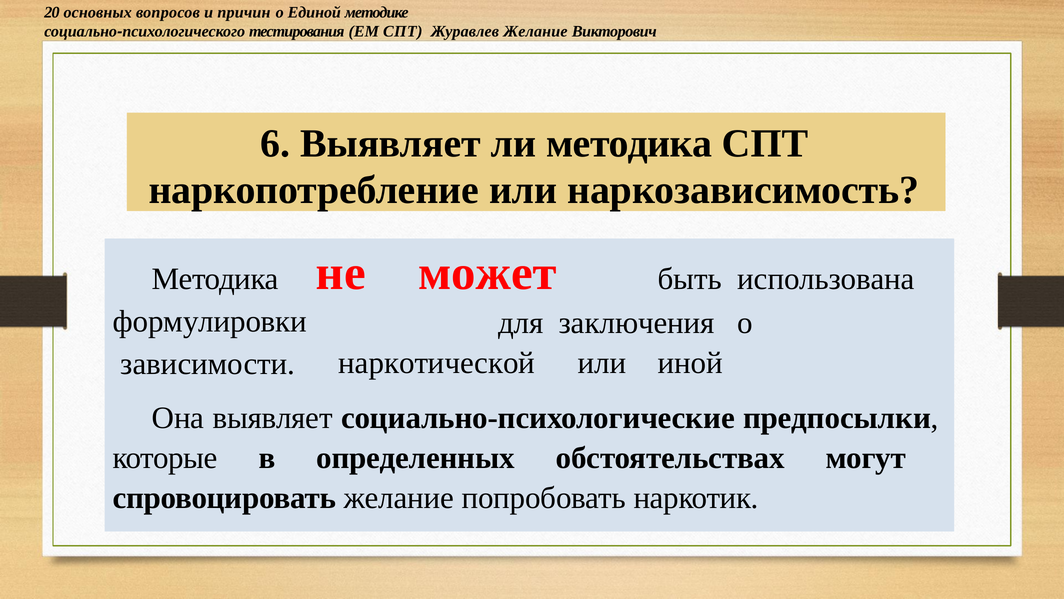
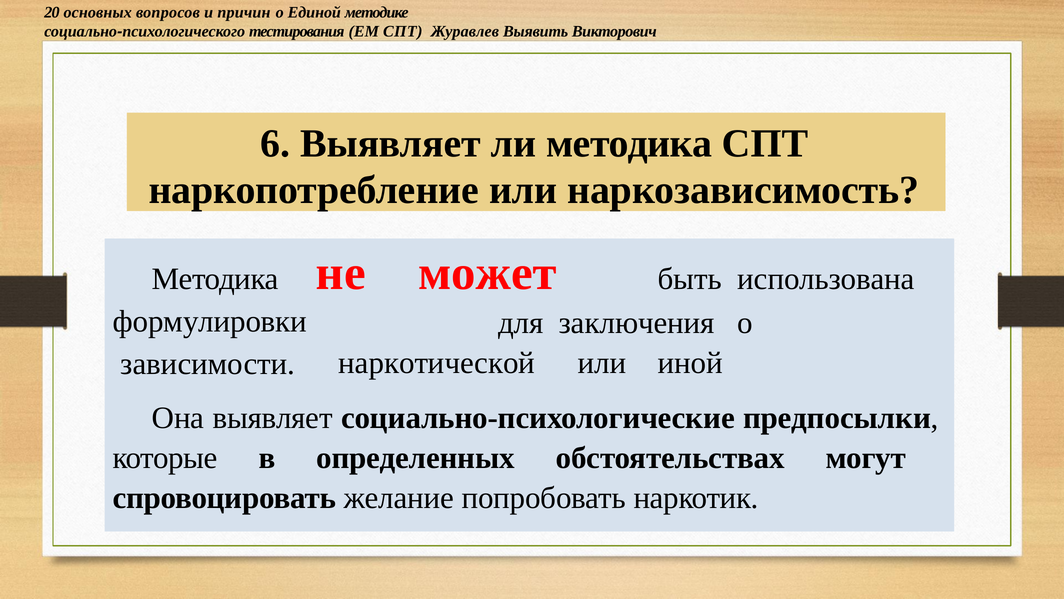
Журавлев Желание: Желание -> Выявить (536, 32)
